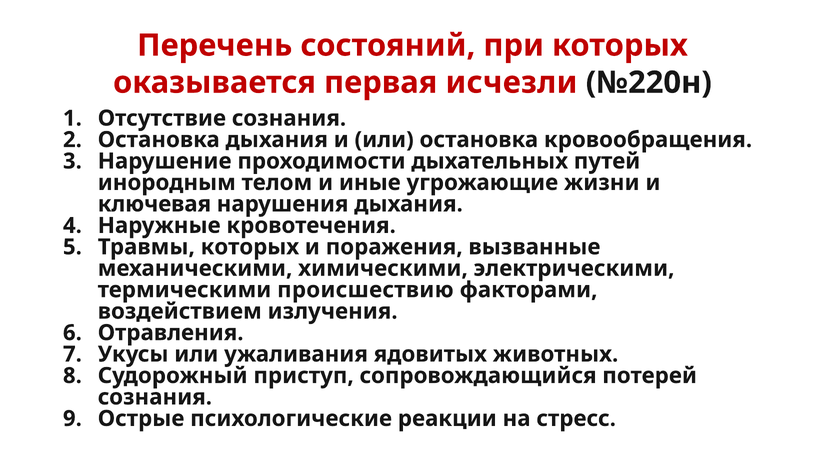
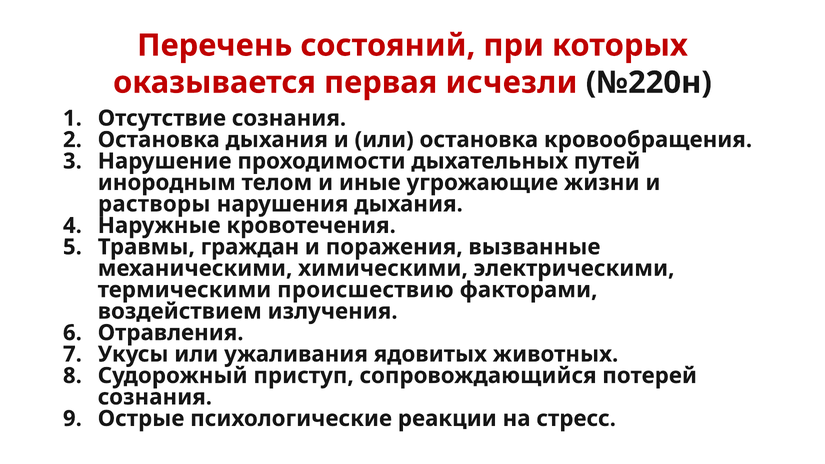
ключевая: ключевая -> растворы (154, 204)
Травмы которых: которых -> граждан (250, 247)
